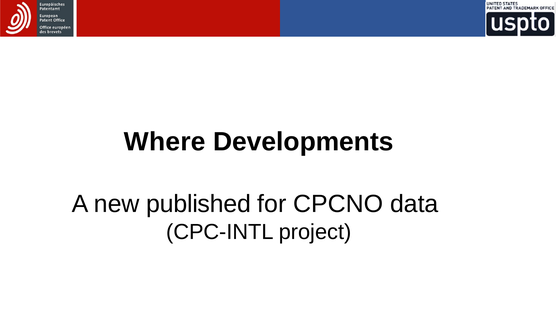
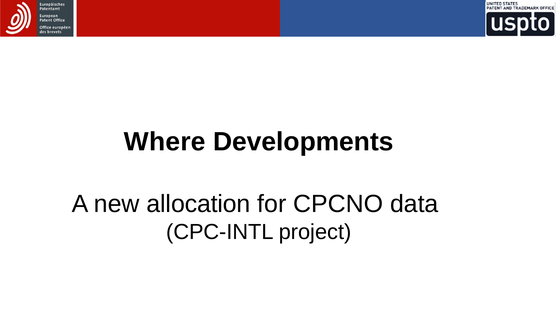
published: published -> allocation (199, 204)
